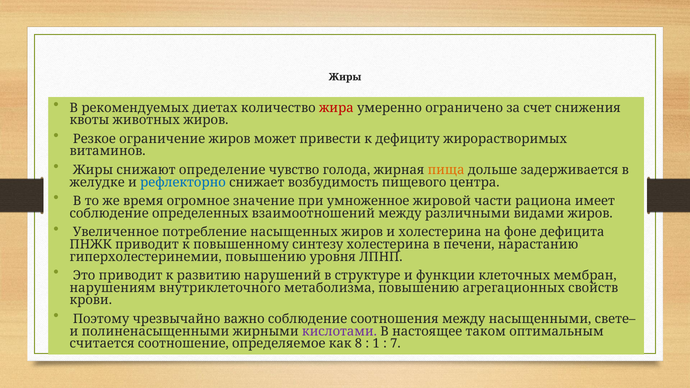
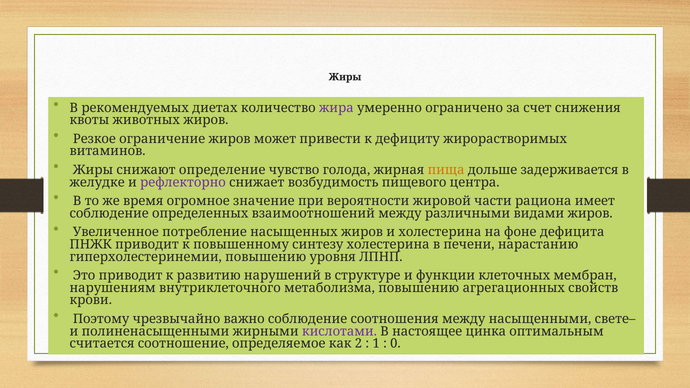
жира colour: red -> purple (336, 108)
рефлекторно colour: blue -> purple (183, 182)
умноженное: умноженное -> вероятности (368, 201)
таком: таком -> цинка (486, 331)
8: 8 -> 2 (358, 344)
7: 7 -> 0 (395, 344)
